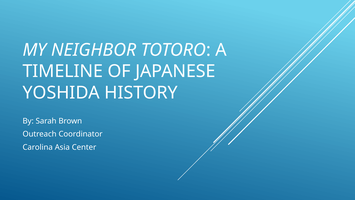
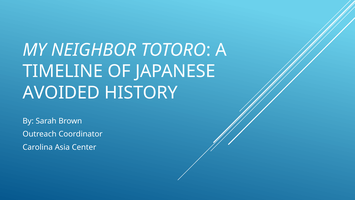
YOSHIDA: YOSHIDA -> AVOIDED (61, 93)
